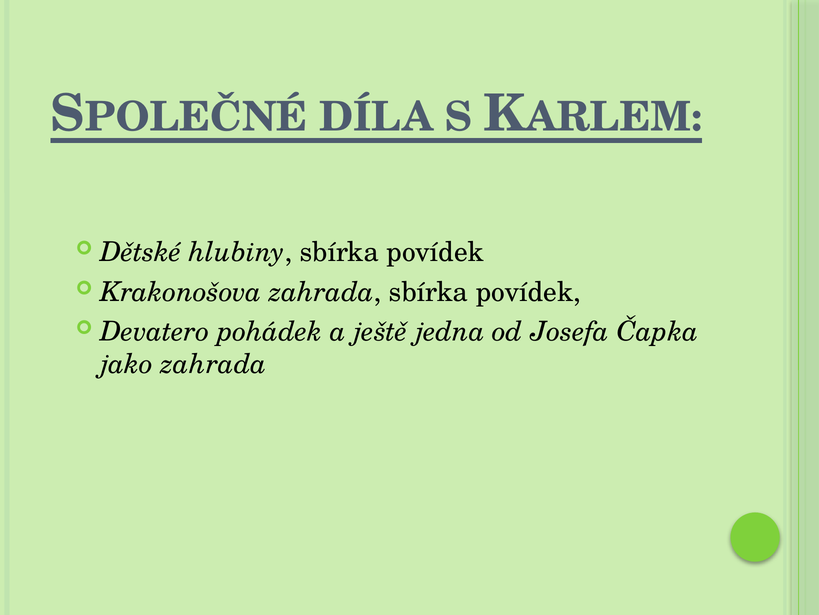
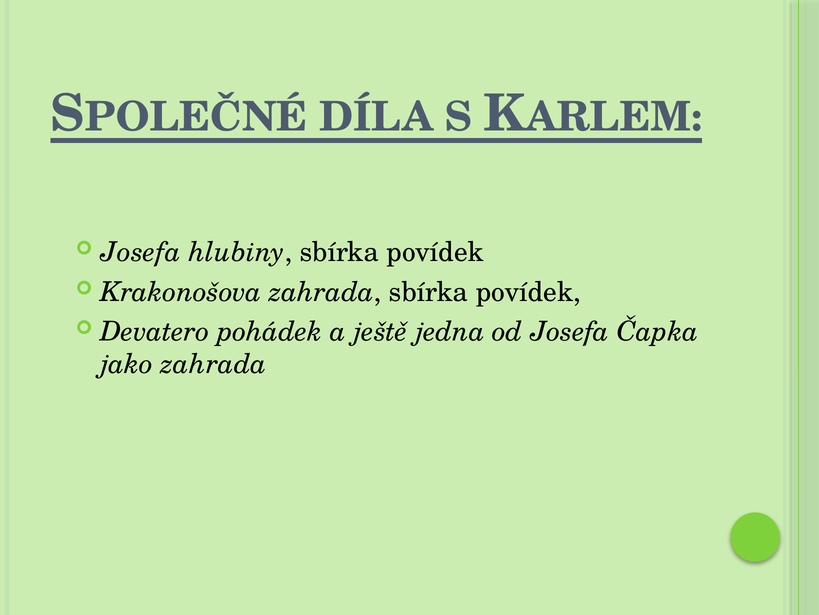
Dětské: Dětské -> Josefa (141, 252)
